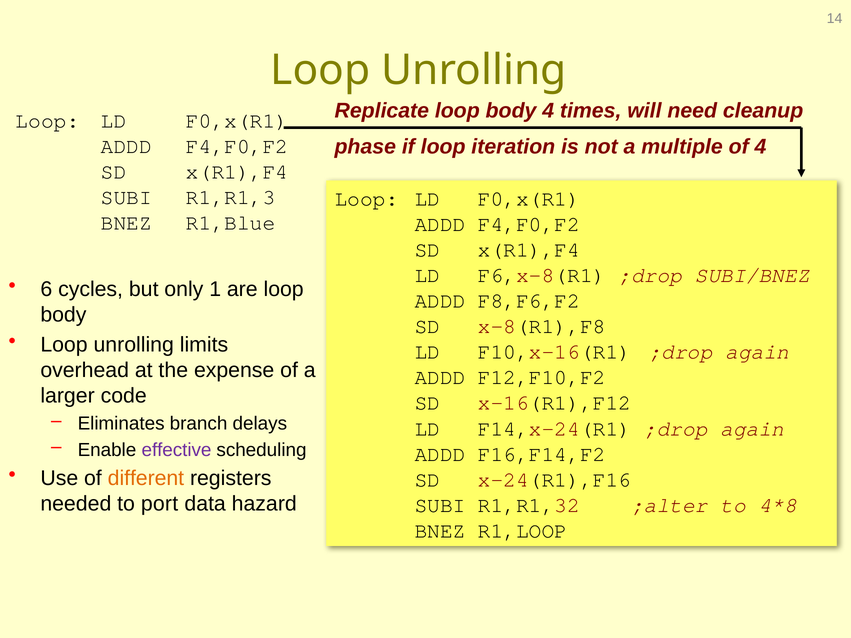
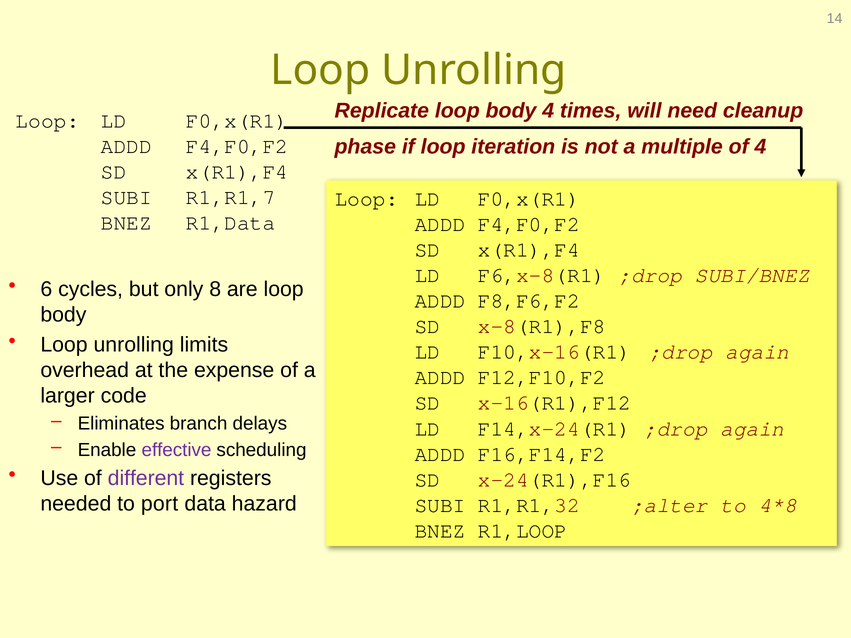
R1,R1,3: R1,R1,3 -> R1,R1,7 (231, 197)
R1,Blue: R1,Blue -> R1,Data (231, 223)
1: 1 -> 8 (215, 289)
different colour: orange -> purple (146, 479)
